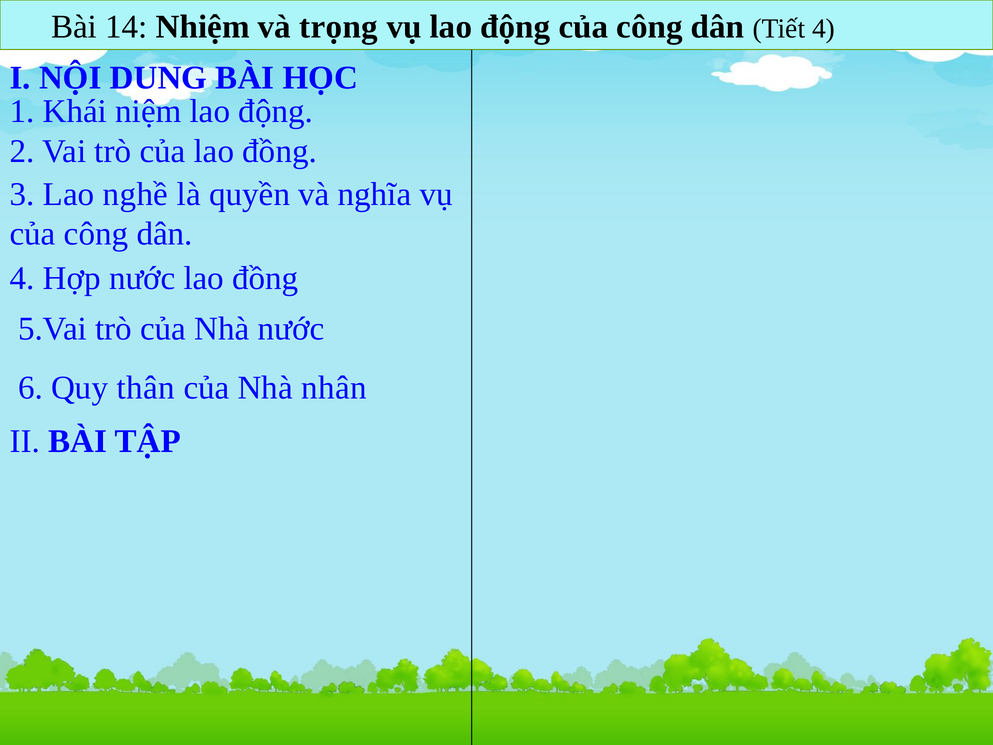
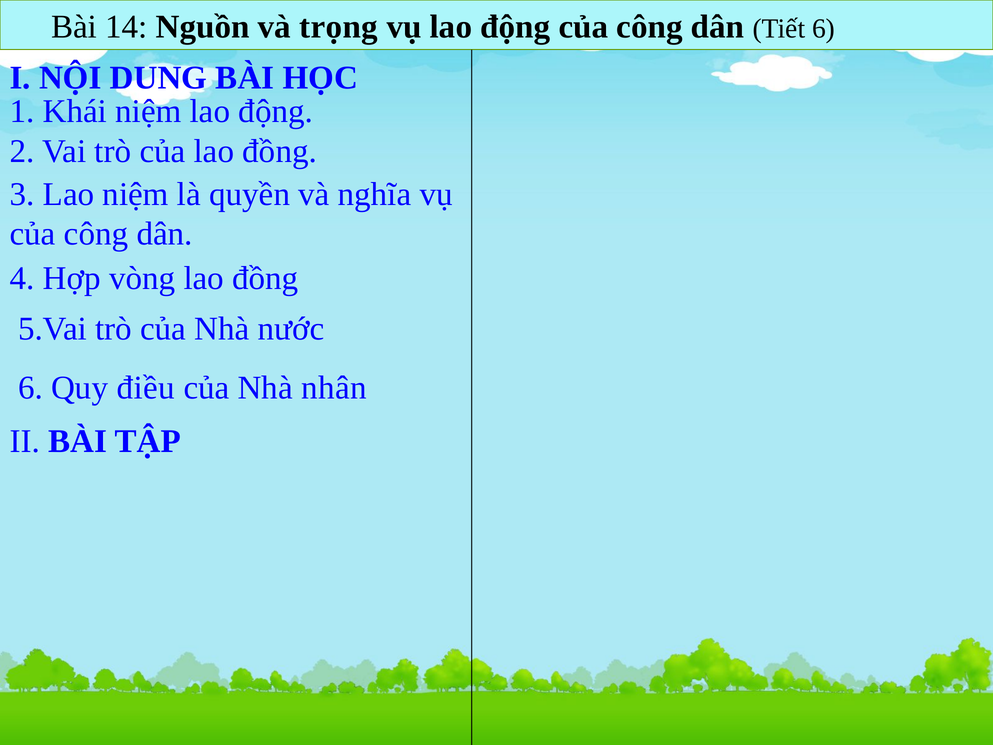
Nhiệm: Nhiệm -> Nguồn (203, 27)
Tiết 4: 4 -> 6 (824, 29)
Lao nghề: nghề -> niệm (136, 194)
Hợp nước: nước -> vòng (142, 278)
thân: thân -> điều (146, 388)
